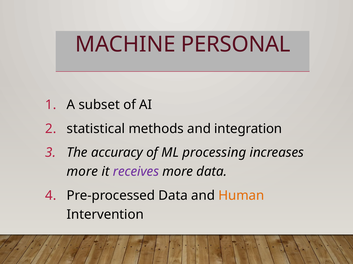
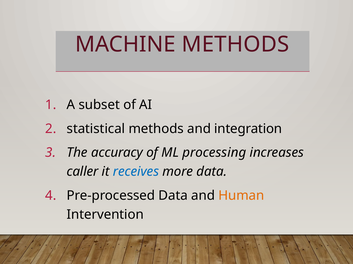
MACHINE PERSONAL: PERSONAL -> METHODS (236, 44)
more: more -> caller (83, 172)
receives colour: purple -> blue (136, 172)
